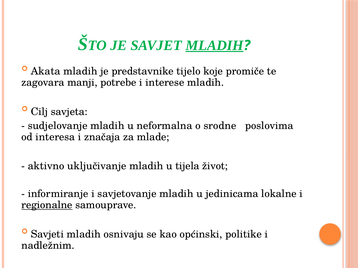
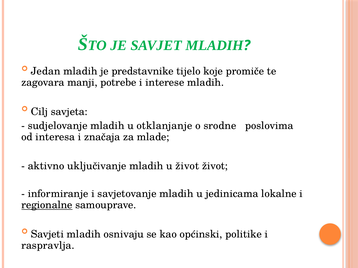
MLADIH underline: present -> none (215, 45)
Akata: Akata -> Jedan (46, 71)
neformalna: neformalna -> otklanjanje (164, 126)
u tijela: tijela -> život (187, 166)
nadležnim: nadležnim -> raspravlja (48, 246)
